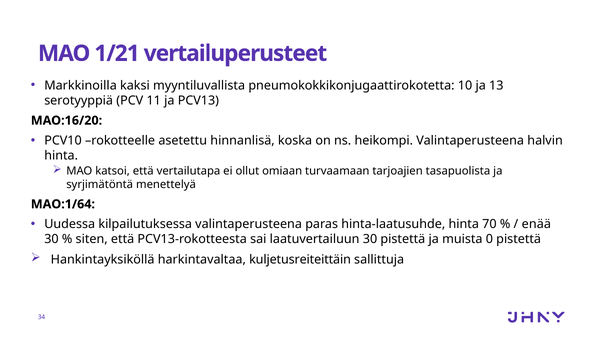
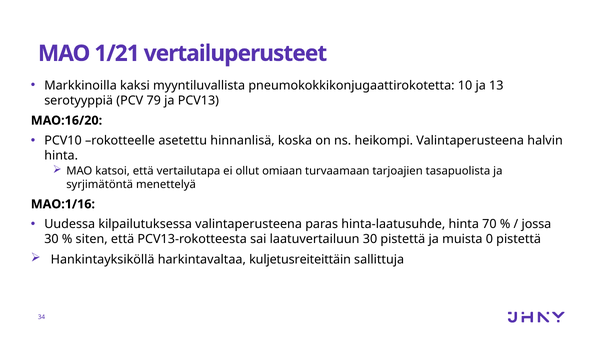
11: 11 -> 79 (154, 100)
MAO:1/64: MAO:1/64 -> MAO:1/16 (63, 204)
enää: enää -> jossa (536, 224)
